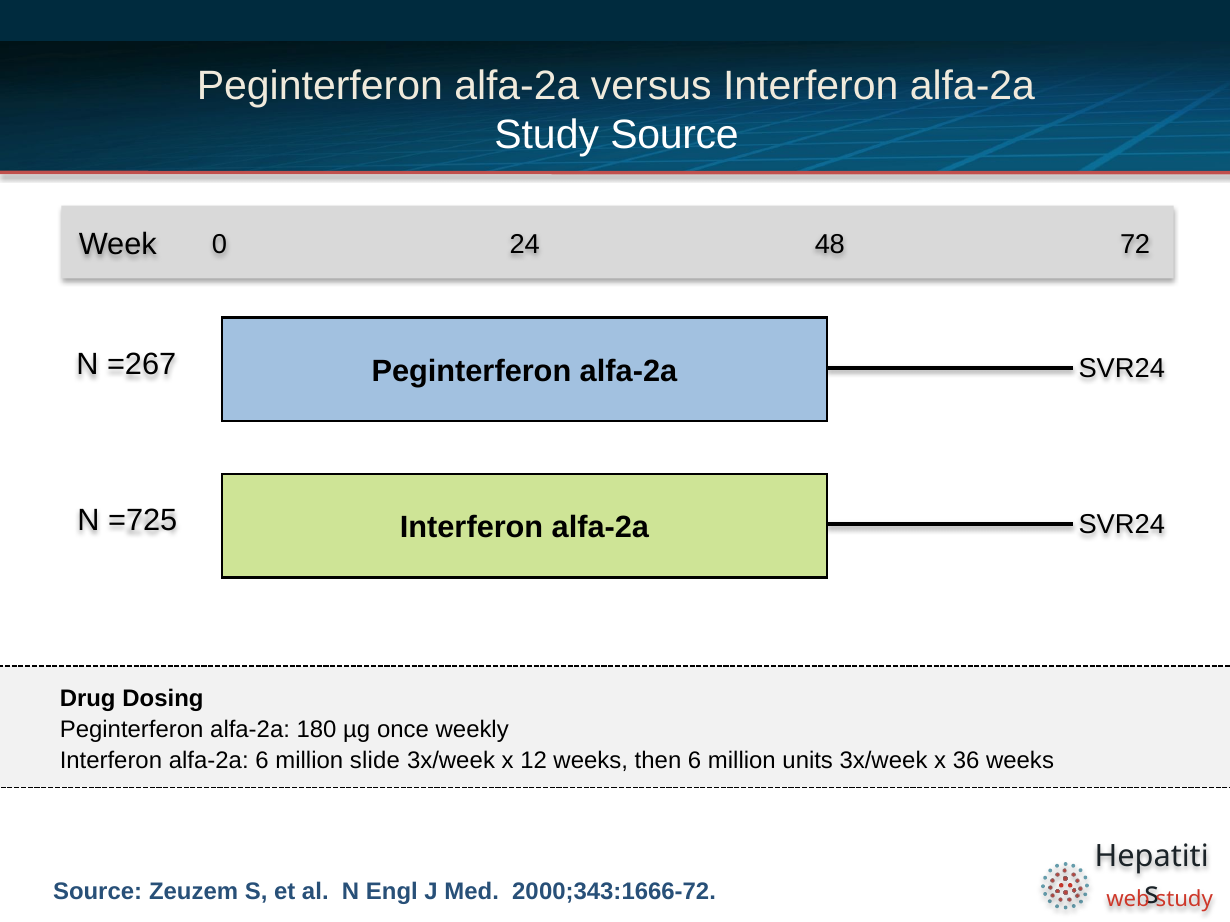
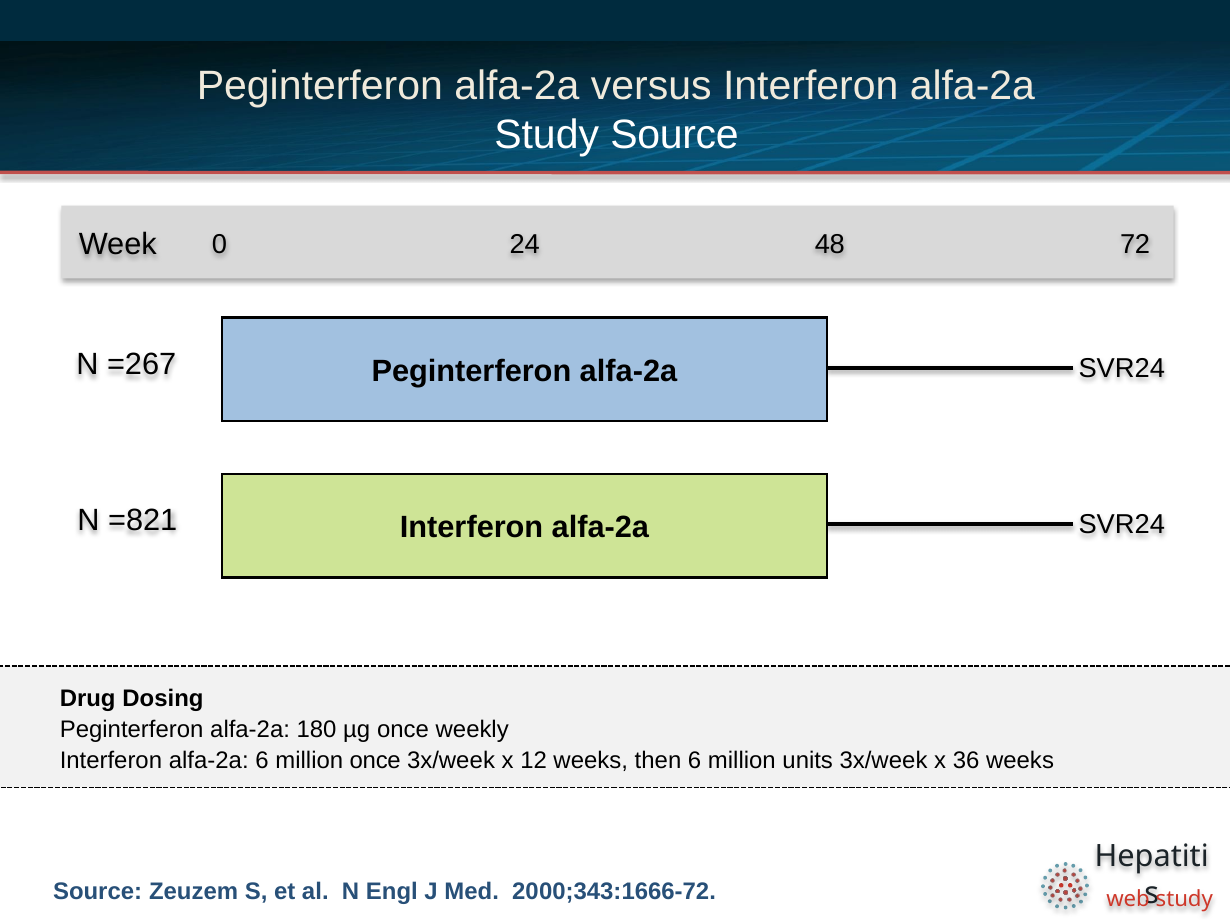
=725: =725 -> =821 (143, 521)
million slide: slide -> once (375, 761)
